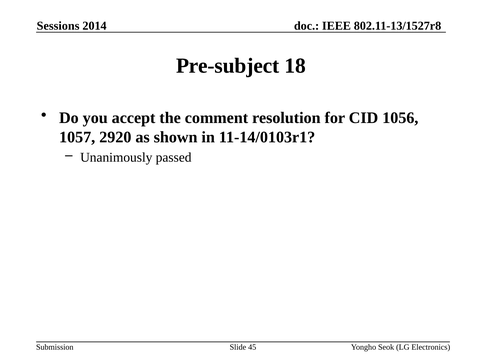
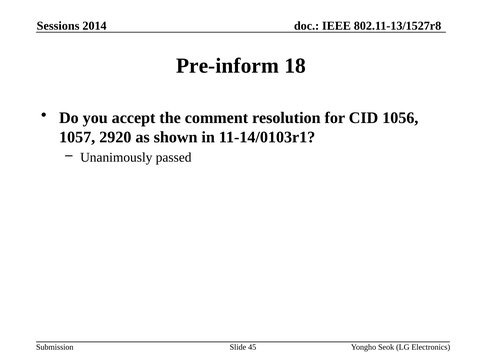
Pre-subject: Pre-subject -> Pre-inform (227, 66)
